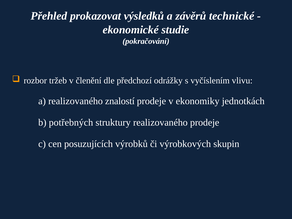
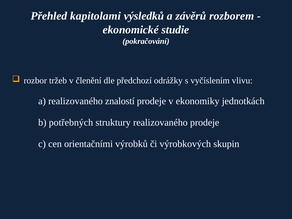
prokazovat: prokazovat -> kapitolami (95, 16)
technické: technické -> rozborem (232, 16)
posuzujících: posuzujících -> orientačními (89, 144)
